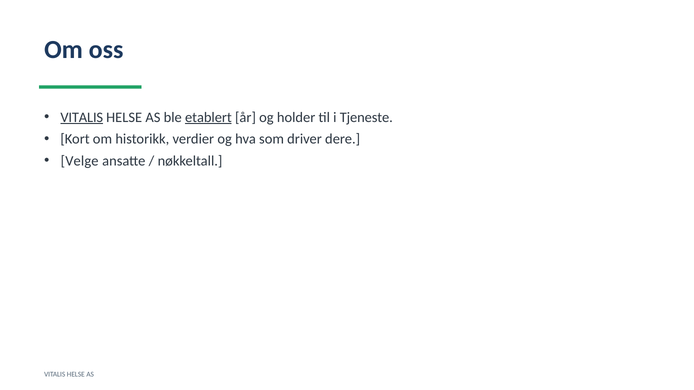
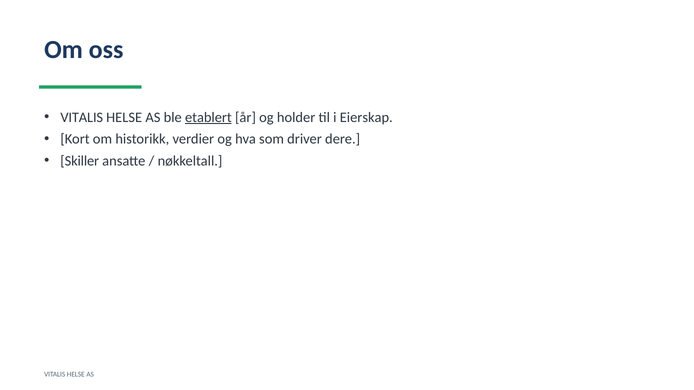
VITALIS underline: present -> none (82, 118)
Tjeneste: Tjeneste -> Eierskap (366, 118)
Velge: Velge -> Skiller (80, 161)
